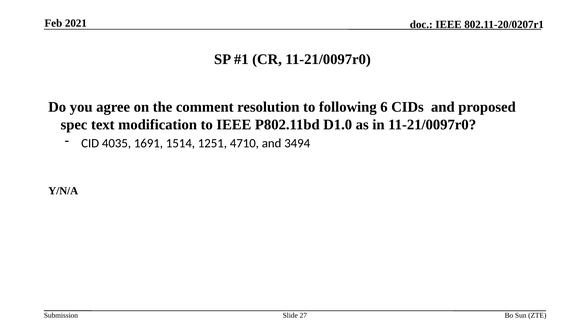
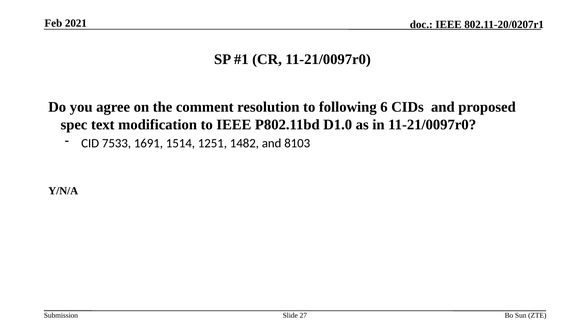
4035: 4035 -> 7533 (116, 143)
4710: 4710 -> 1482 (244, 143)
3494: 3494 -> 8103 (297, 143)
